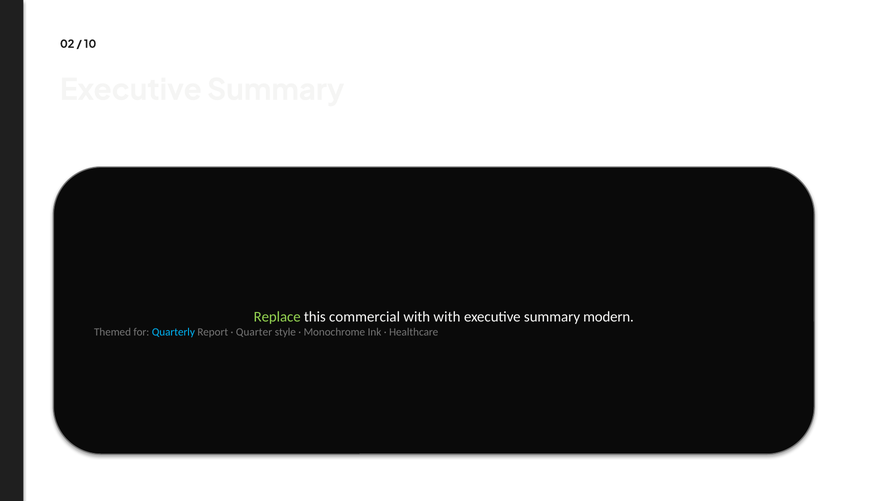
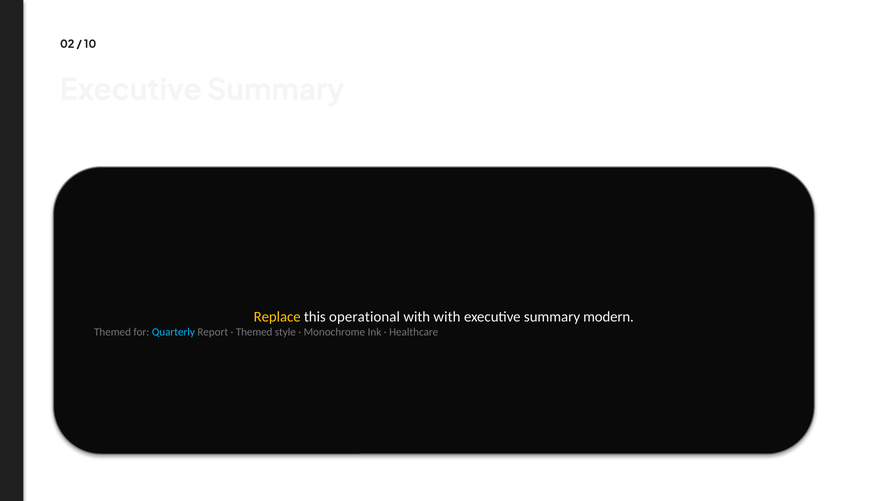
Replace colour: light green -> yellow (277, 316)
commercial: commercial -> operational (365, 316)
Quarter: Quarter -> Themed (254, 332)
